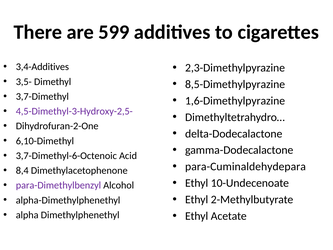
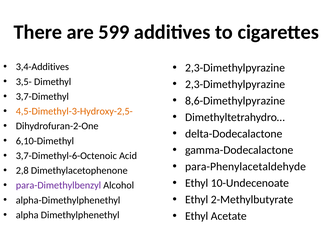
8,5-Dimethylpyrazine: 8,5-Dimethylpyrazine -> 2,3-Dimethylpyrazine (235, 84)
1,6-Dimethylpyrazine: 1,6-Dimethylpyrazine -> 8,6-Dimethylpyrazine (235, 101)
4,5-Dimethyl-3-Hydroxy-2,5- colour: purple -> orange (74, 111)
para-Cuminaldehydepara: para-Cuminaldehydepara -> para-Phenylacetaldehyde (246, 166)
8,4: 8,4 -> 2,8 (22, 170)
